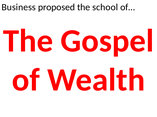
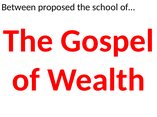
Business: Business -> Between (19, 7)
